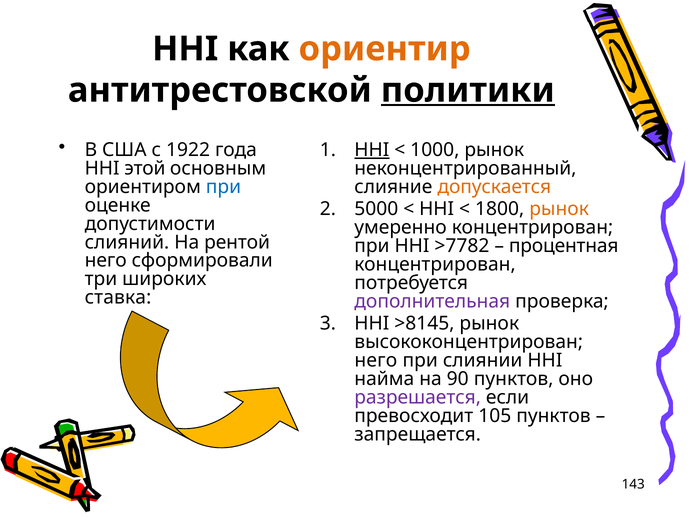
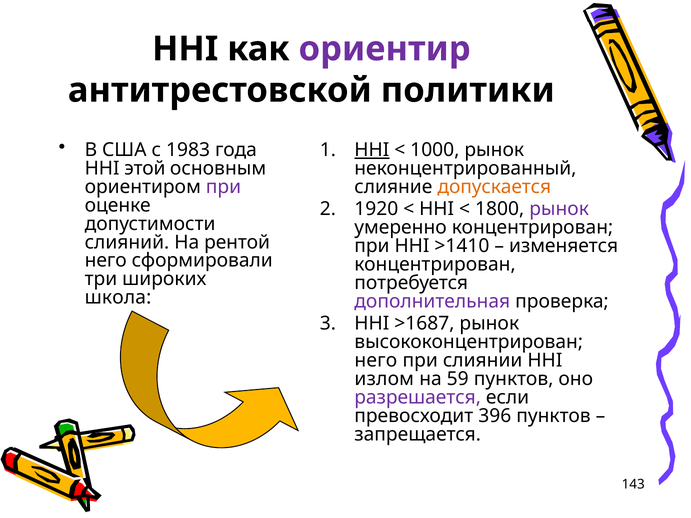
ориентир colour: orange -> purple (385, 49)
политики underline: present -> none (468, 90)
1922: 1922 -> 1983 (188, 150)
при colour: blue -> purple (223, 187)
5000: 5000 -> 1920 (376, 209)
рынок colour: orange -> purple (559, 209)
>7782: >7782 -> >1410 (462, 246)
процентная: процентная -> изменяется (564, 246)
ставка: ставка -> школа (118, 298)
>8145: >8145 -> >1687 (424, 324)
найма: найма -> излом (384, 379)
90: 90 -> 59 (458, 379)
105: 105 -> 396 (495, 416)
